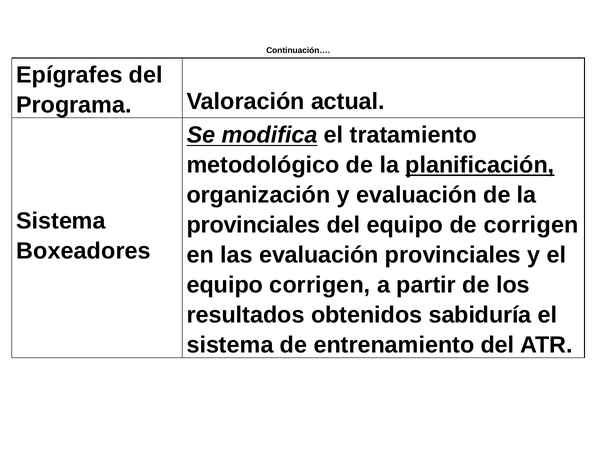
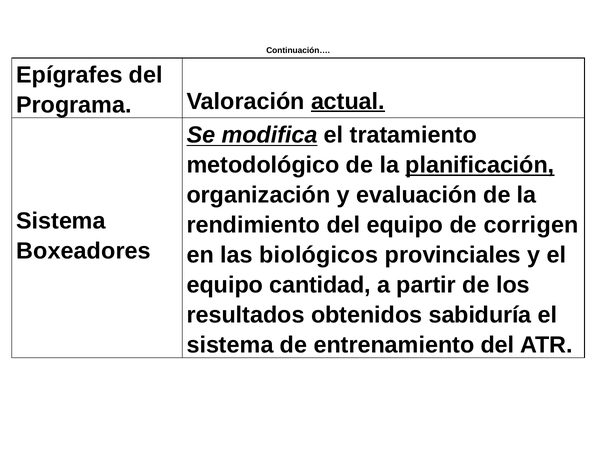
actual underline: none -> present (348, 101)
provinciales: provinciales -> rendimiento (253, 225)
las evaluación: evaluación -> biológicos (319, 255)
equipo corrigen: corrigen -> cantidad (320, 285)
